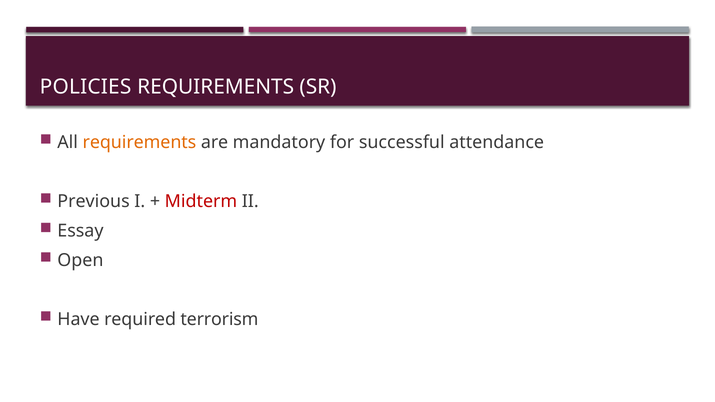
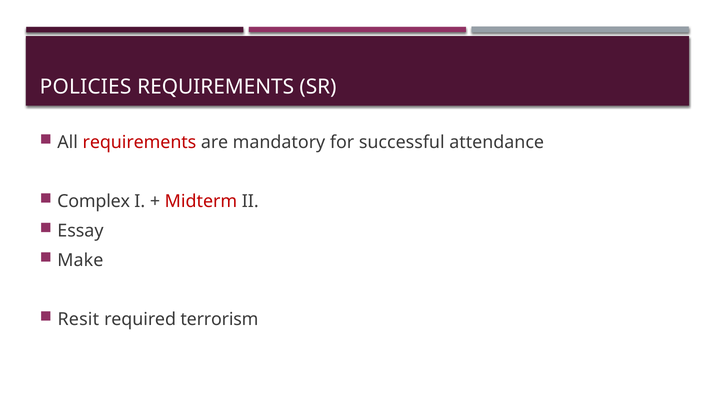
requirements colour: orange -> red (139, 143)
Previous: Previous -> Complex (94, 202)
Open: Open -> Make (80, 260)
Have: Have -> Resit (78, 319)
